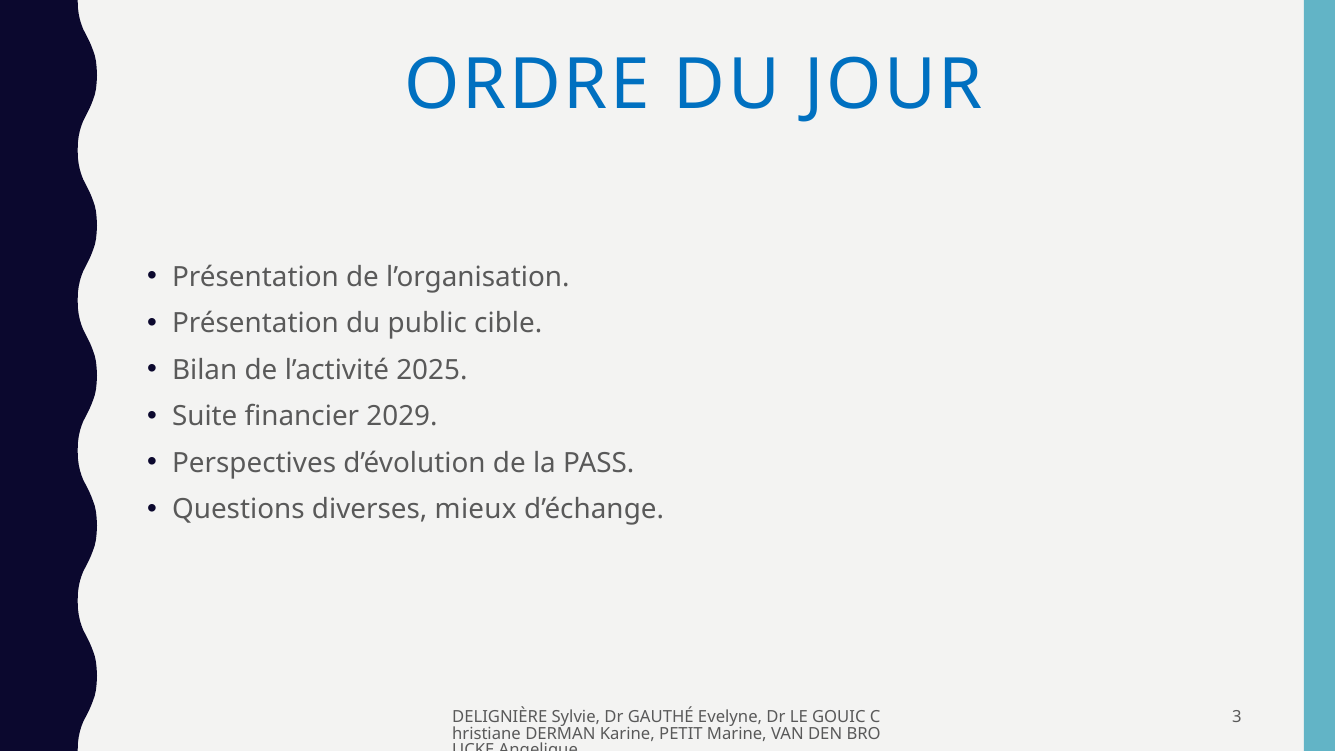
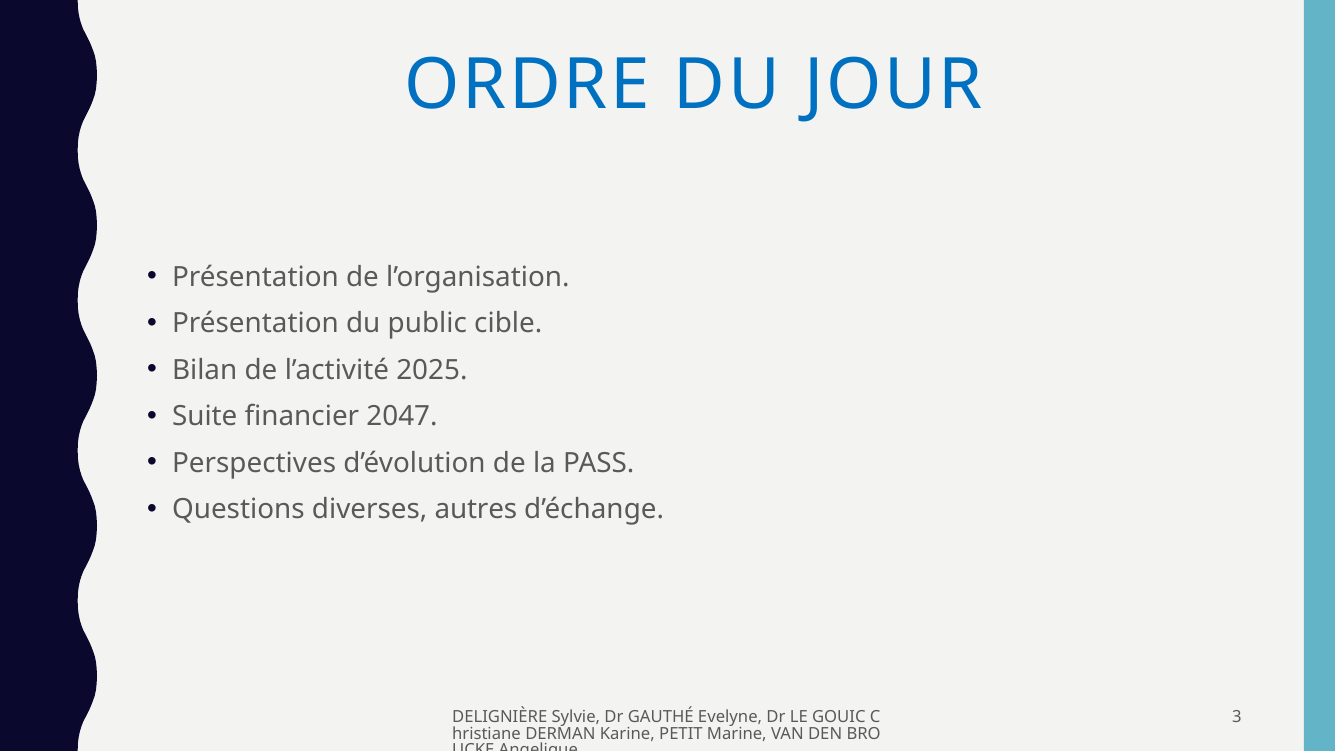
2029: 2029 -> 2047 (402, 417)
mieux: mieux -> autres (476, 509)
